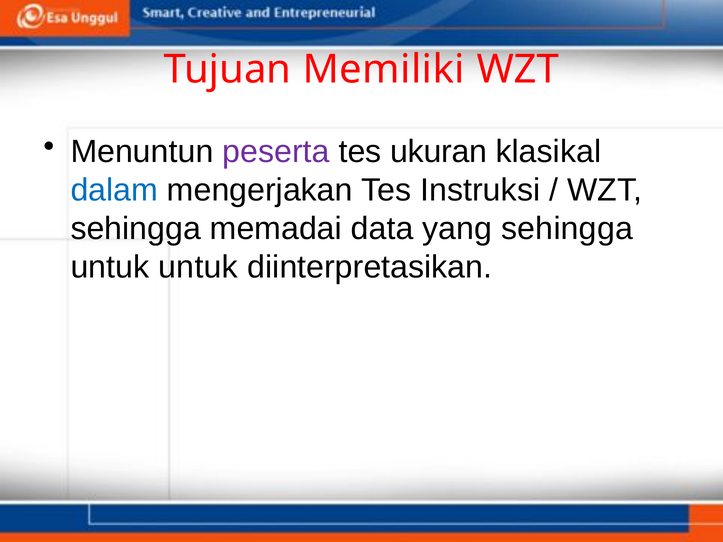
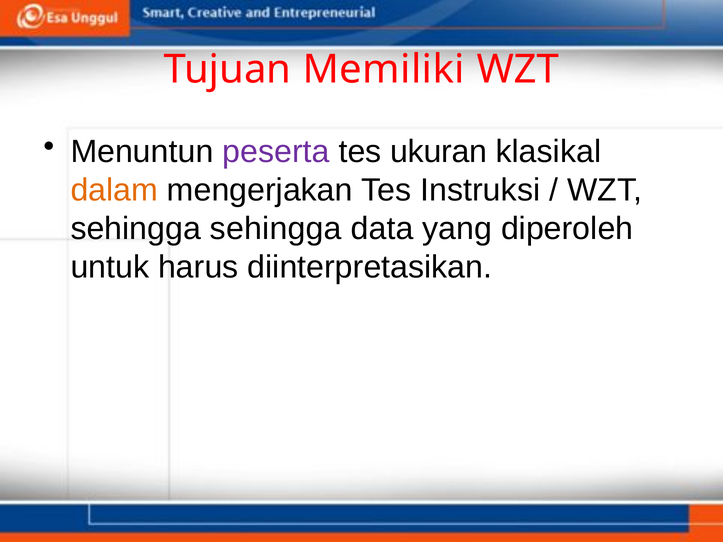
dalam colour: blue -> orange (114, 190)
sehingga memadai: memadai -> sehingga (276, 229)
yang sehingga: sehingga -> diperoleh (567, 229)
untuk untuk: untuk -> harus (198, 267)
